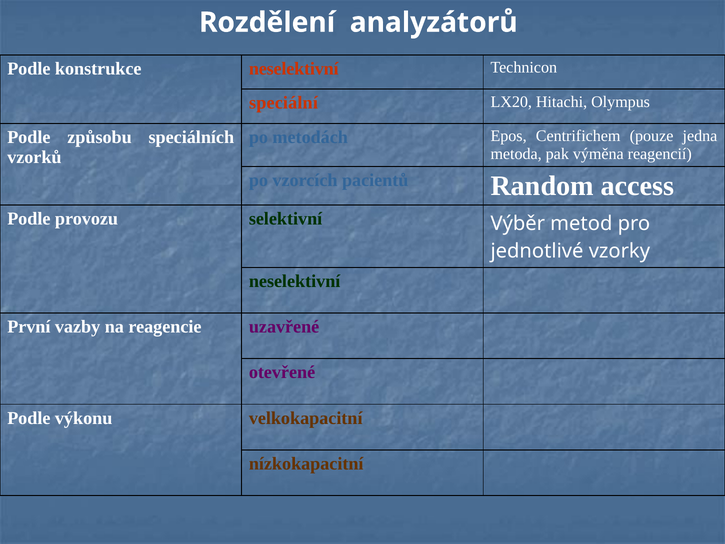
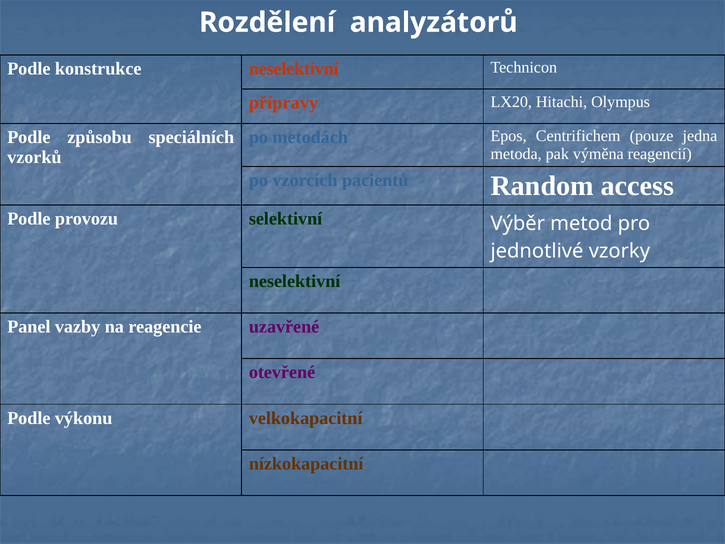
speciální: speciální -> přípravy (284, 103)
První: První -> Panel (29, 327)
